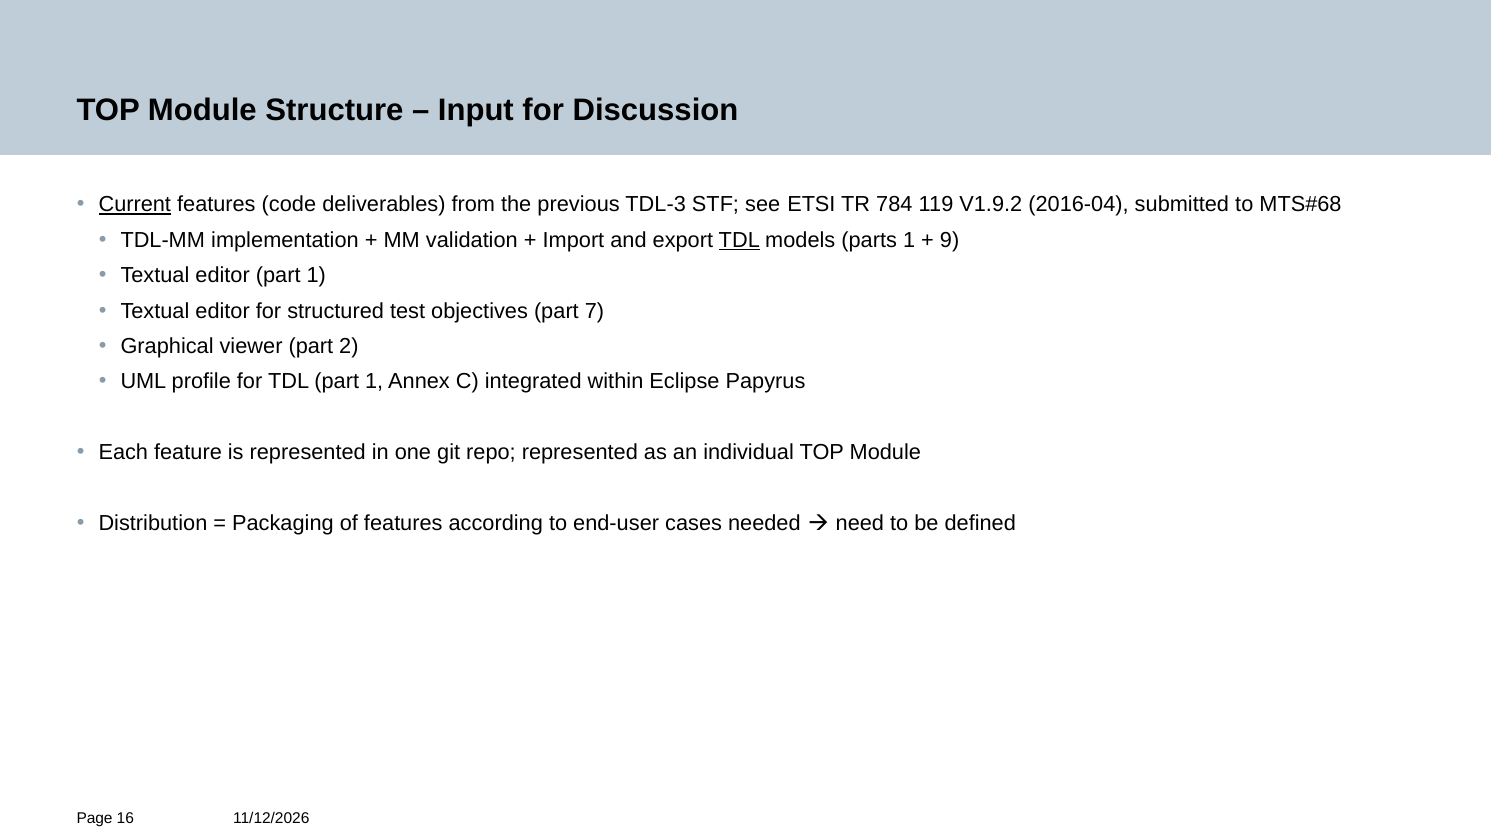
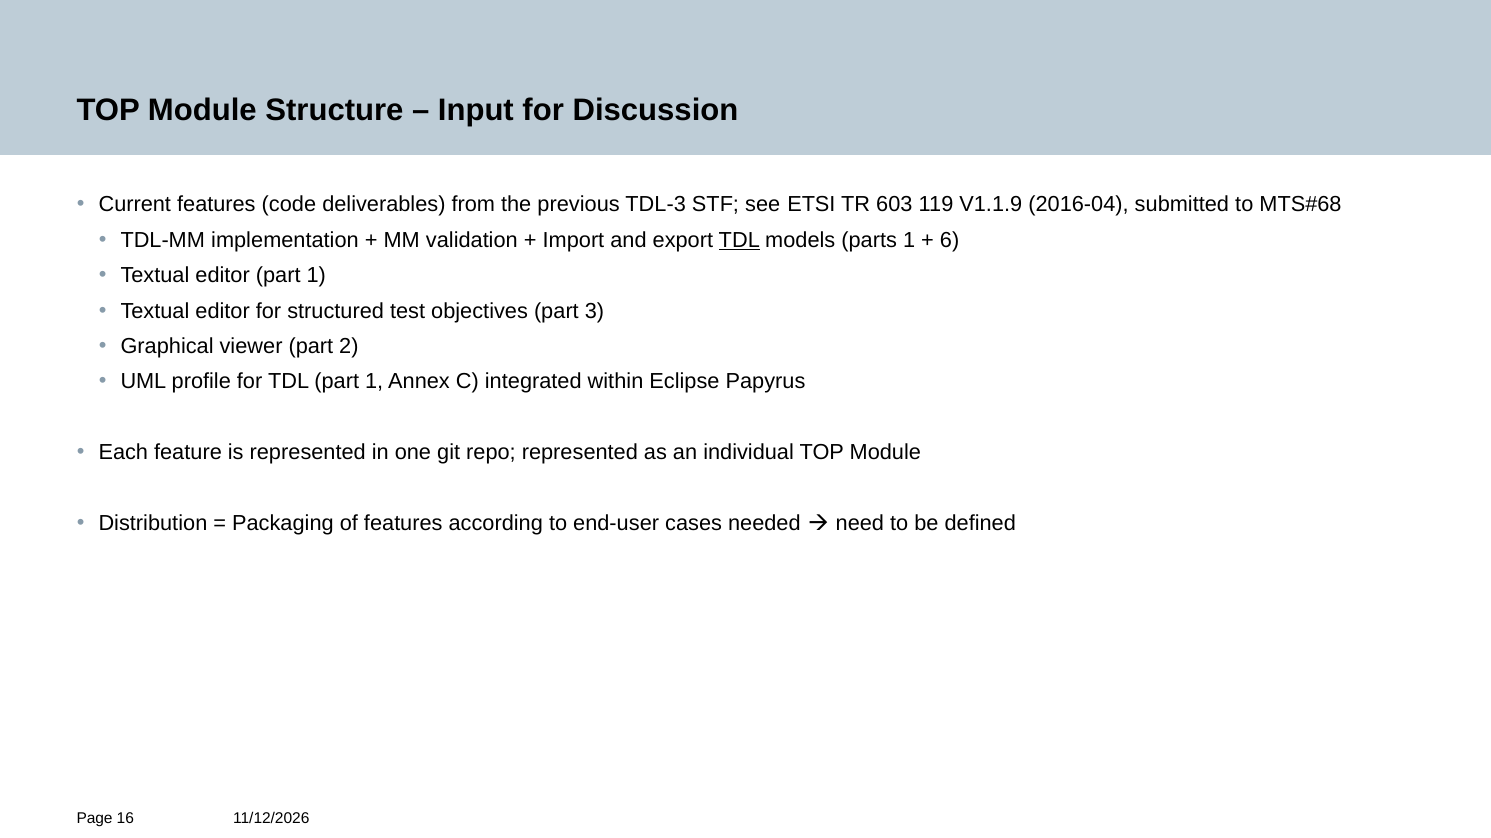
Current underline: present -> none (135, 205)
784: 784 -> 603 (894, 205)
V1.9.2: V1.9.2 -> V1.1.9 (991, 205)
9: 9 -> 6 (950, 240)
7: 7 -> 3 (595, 311)
